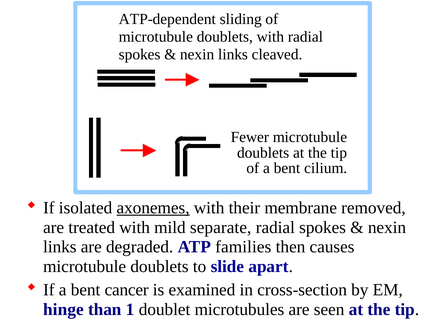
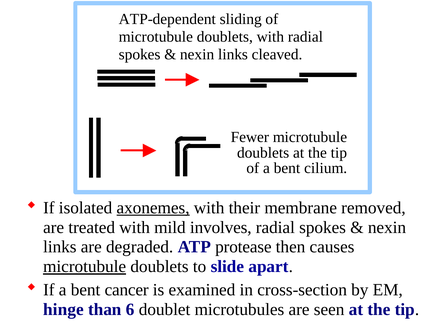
separate: separate -> involves (221, 227)
families: families -> protease (243, 247)
microtubule underline: none -> present (85, 267)
1: 1 -> 6 (130, 310)
